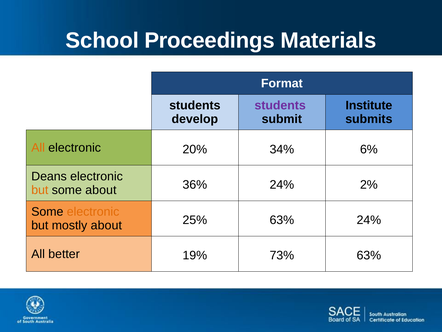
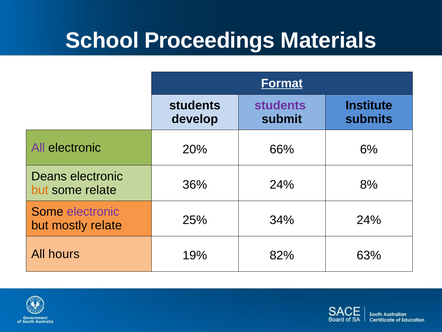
Format underline: none -> present (282, 83)
All colour: orange -> purple (38, 148)
34%: 34% -> 66% (282, 149)
some about: about -> relate (101, 190)
2%: 2% -> 8% (369, 184)
electronic colour: orange -> purple (93, 211)
mostly about: about -> relate (106, 225)
25% 63%: 63% -> 34% (282, 220)
better: better -> hours (64, 254)
73%: 73% -> 82% (282, 255)
